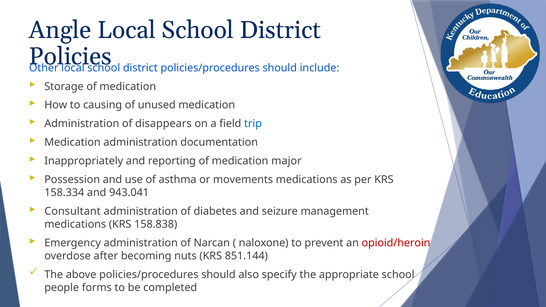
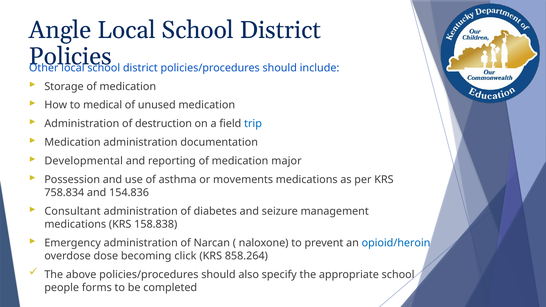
causing: causing -> medical (103, 105)
disappears: disappears -> destruction (163, 124)
Inappropriately: Inappropriately -> Developmental (84, 161)
158.334: 158.334 -> 758.834 (64, 193)
943.041: 943.041 -> 154.836 (129, 193)
opioid/heroin colour: red -> blue (396, 243)
after: after -> dose (106, 256)
nuts: nuts -> click (185, 256)
851.144: 851.144 -> 858.264 (246, 256)
